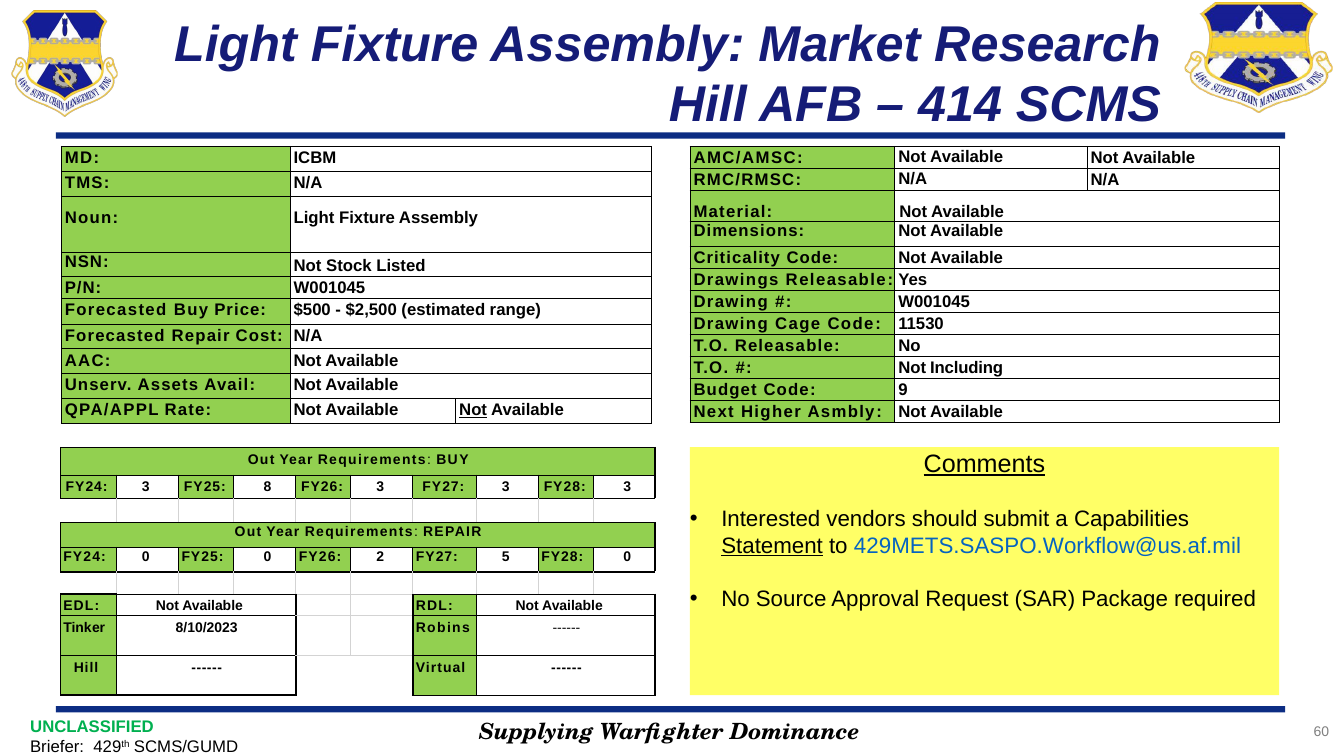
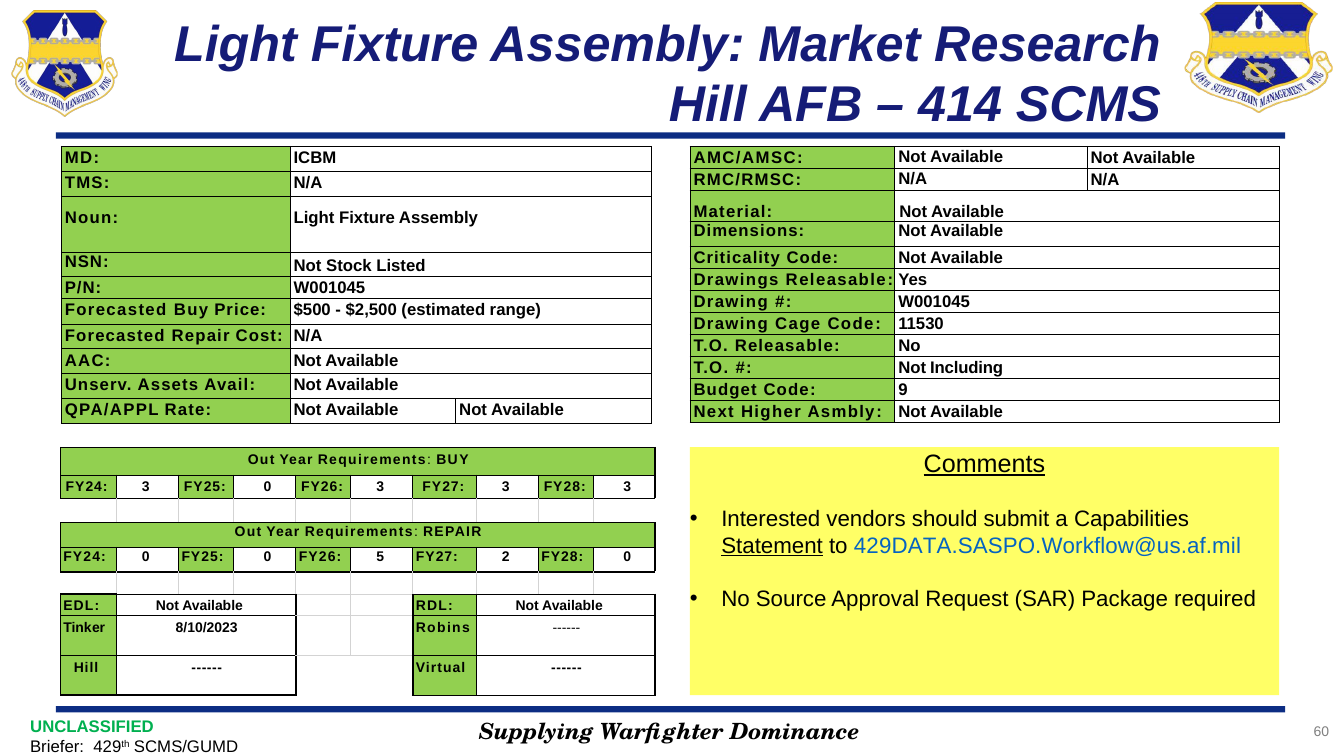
Not underline: present -> none (473, 411)
3 FY25 8: 8 -> 0 (267, 487)
429METS.SASPO.Workflow@us.af.mil: 429METS.SASPO.Workflow@us.af.mil -> 429DATA.SASPO.Workflow@us.af.mil (1047, 546)
2: 2 -> 5 (380, 557)
5: 5 -> 2 (506, 557)
